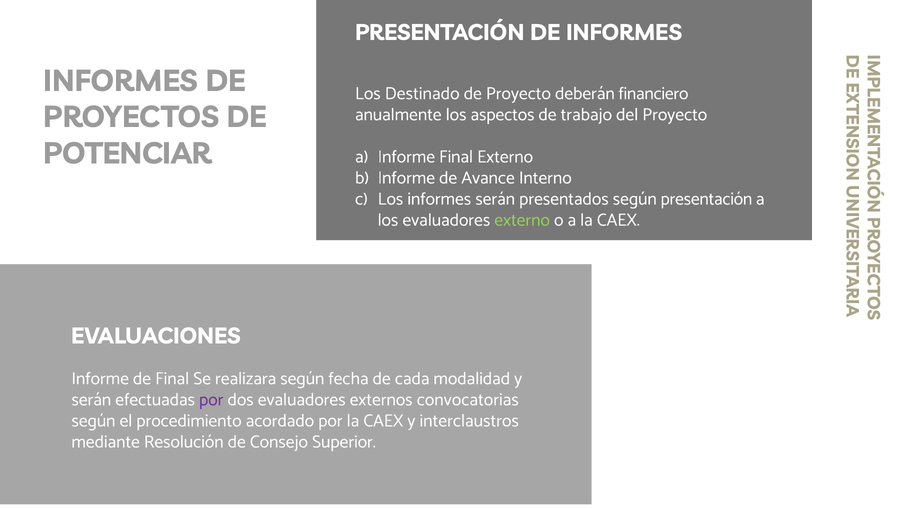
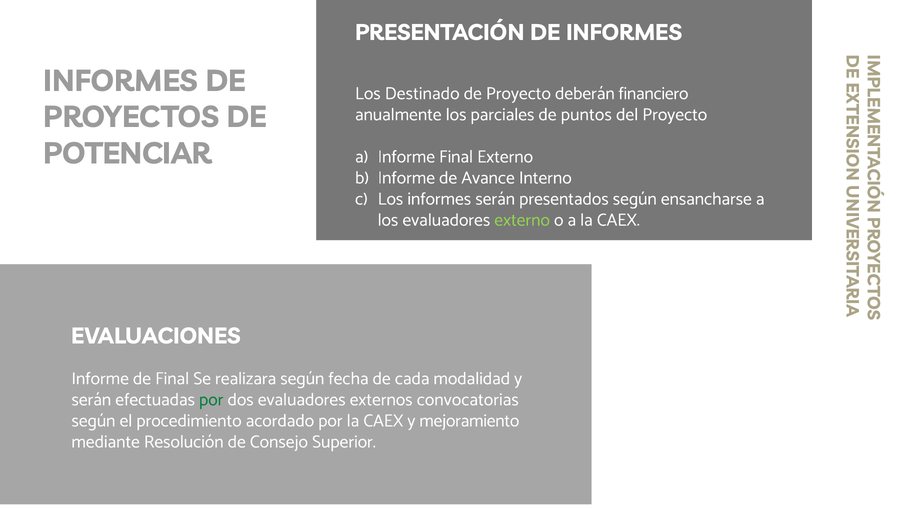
aspectos: aspectos -> parciales (502, 114)
trabajo: trabajo -> puntos (586, 114)
según presentación: presentación -> ensancharse (706, 199)
por colour: purple -> green (211, 399)
interclaustros: interclaustros -> mejoramiento (469, 421)
